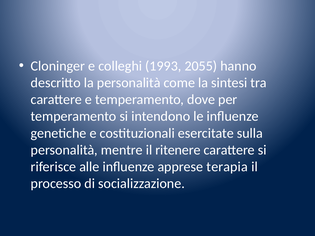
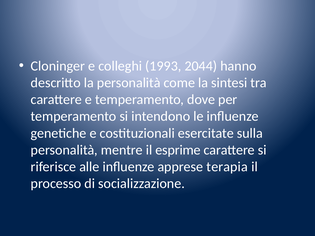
2055: 2055 -> 2044 (201, 66)
ritenere: ritenere -> esprime (178, 150)
